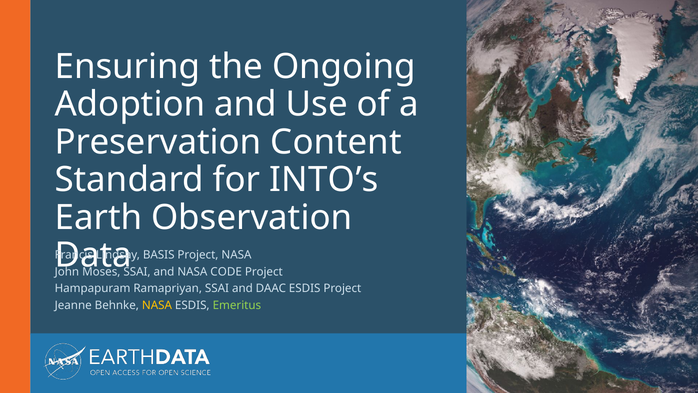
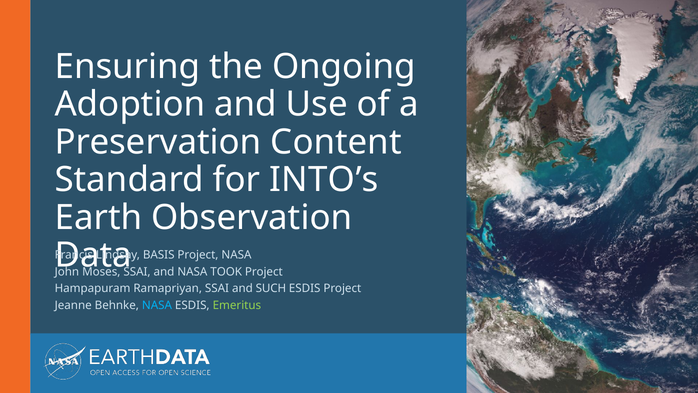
CODE: CODE -> TOOK (226, 272)
DAAC: DAAC -> SUCH (271, 288)
NASA colour: yellow -> light blue (157, 305)
